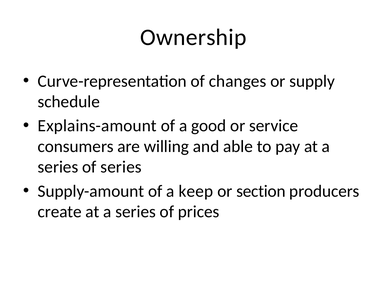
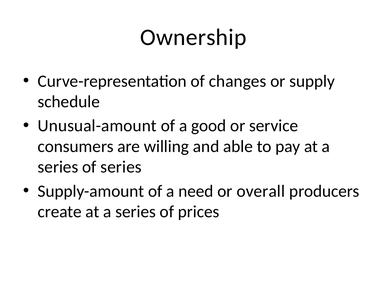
Explains-amount: Explains-amount -> Unusual-amount (97, 126)
keep: keep -> need (196, 191)
section: section -> overall (261, 191)
